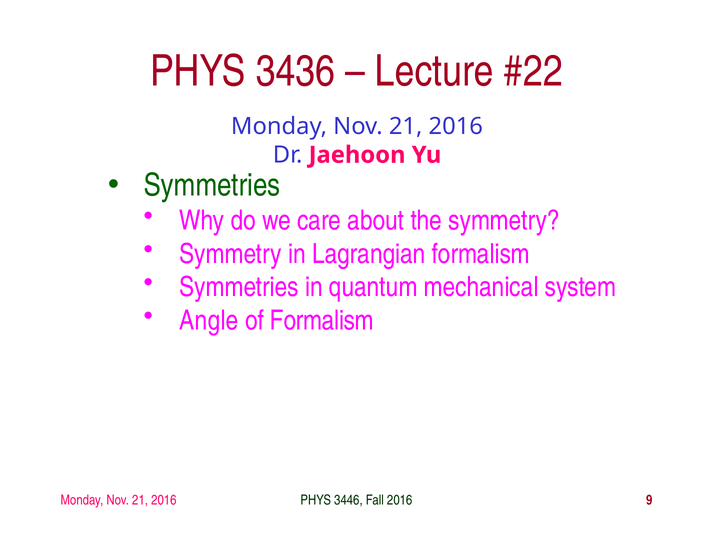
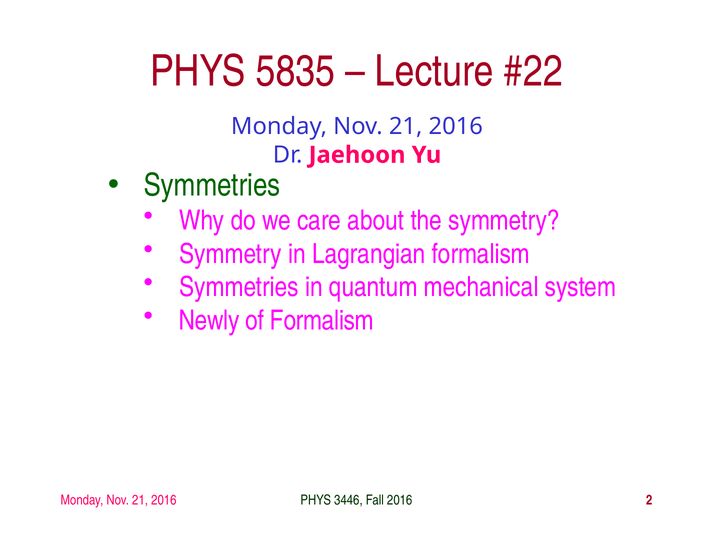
3436: 3436 -> 5835 (295, 71)
Angle: Angle -> Newly (209, 320)
9: 9 -> 2 (649, 500)
